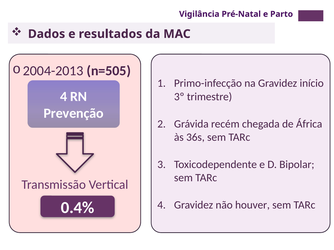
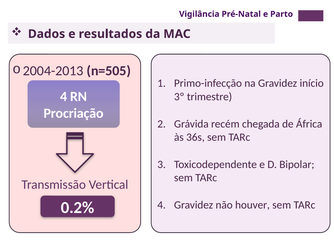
Prevenção: Prevenção -> Procriação (74, 114)
0.4%: 0.4% -> 0.2% (78, 208)
